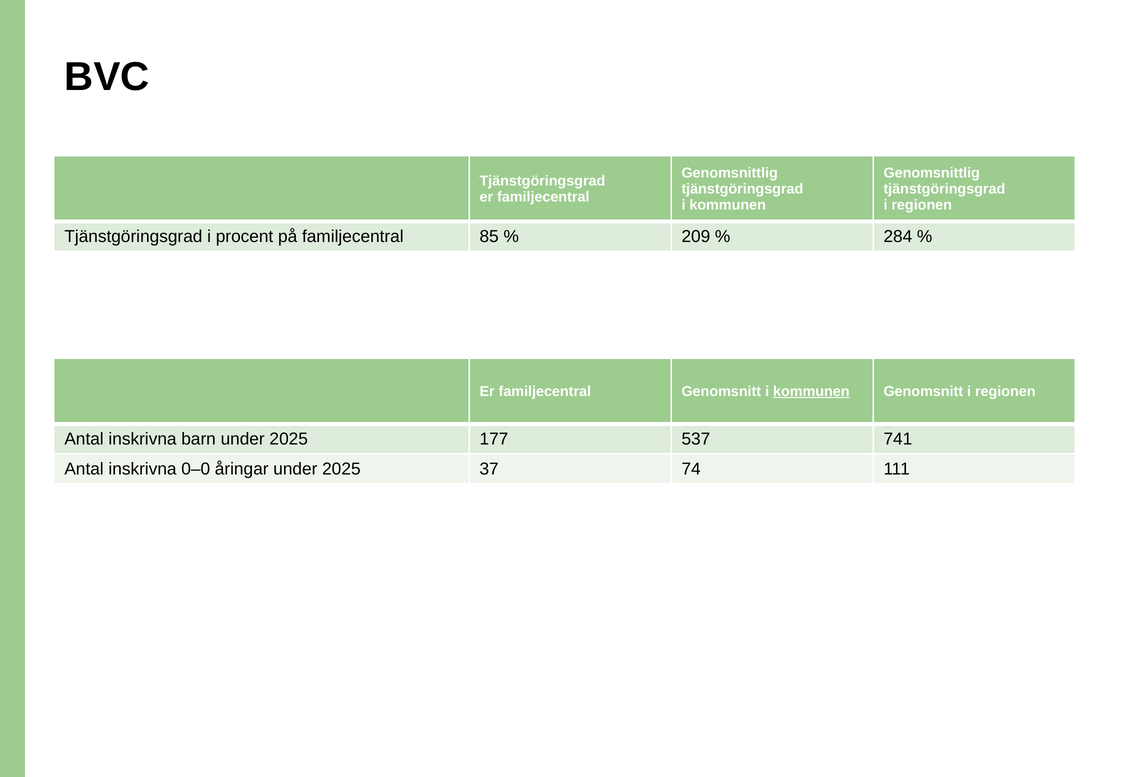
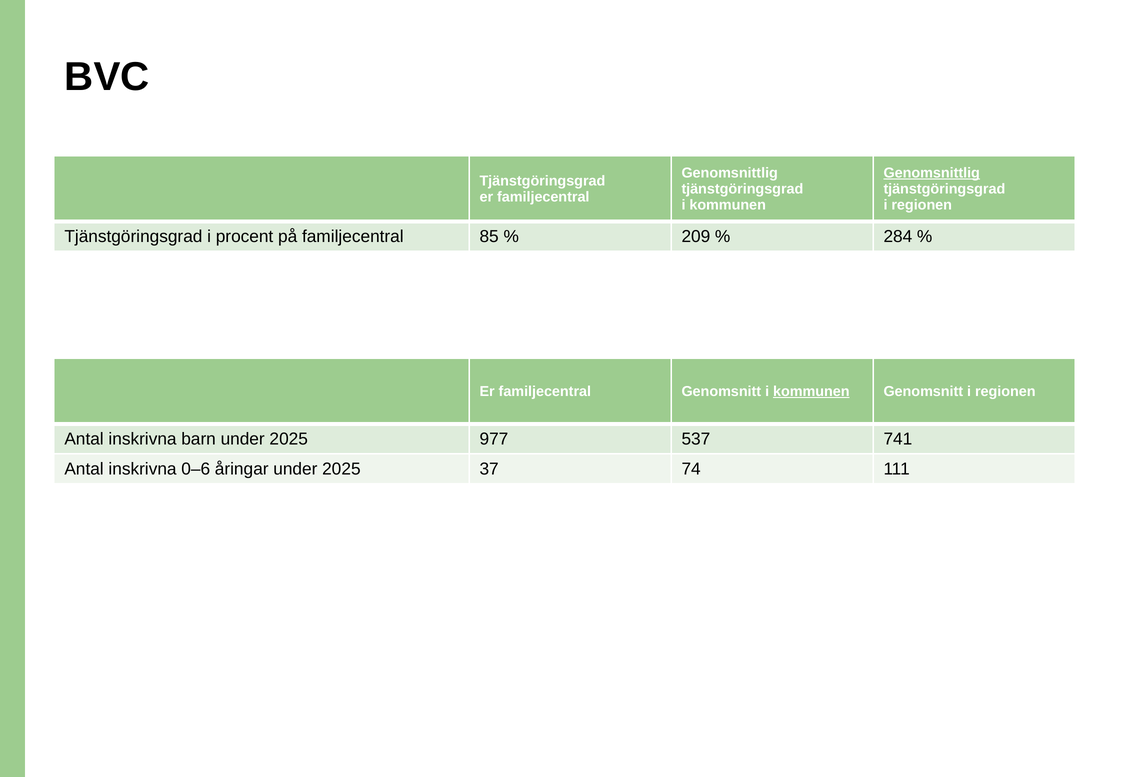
Genomsnittlig underline: none -> present (932, 173)
177: 177 -> 977 (494, 439)
0–0: 0–0 -> 0–6 (196, 469)
